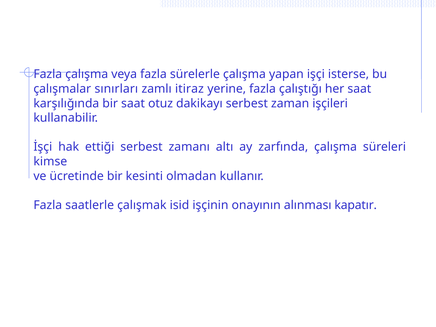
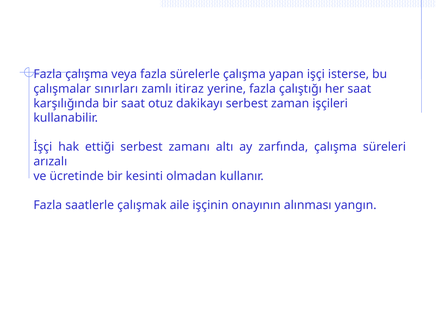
kimse: kimse -> arızalı (50, 161)
isid: isid -> aile (180, 205)
kapatır: kapatır -> yangın (356, 205)
